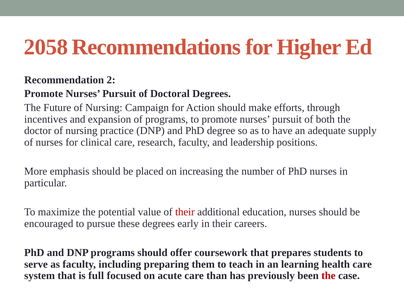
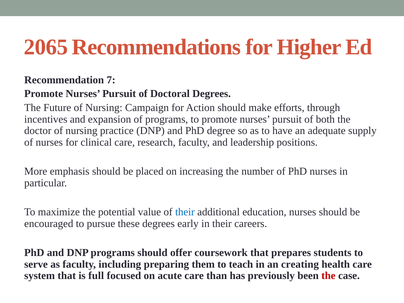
2058: 2058 -> 2065 (46, 47)
2: 2 -> 7 (111, 80)
their colour: red -> blue (185, 212)
learning: learning -> creating (300, 264)
